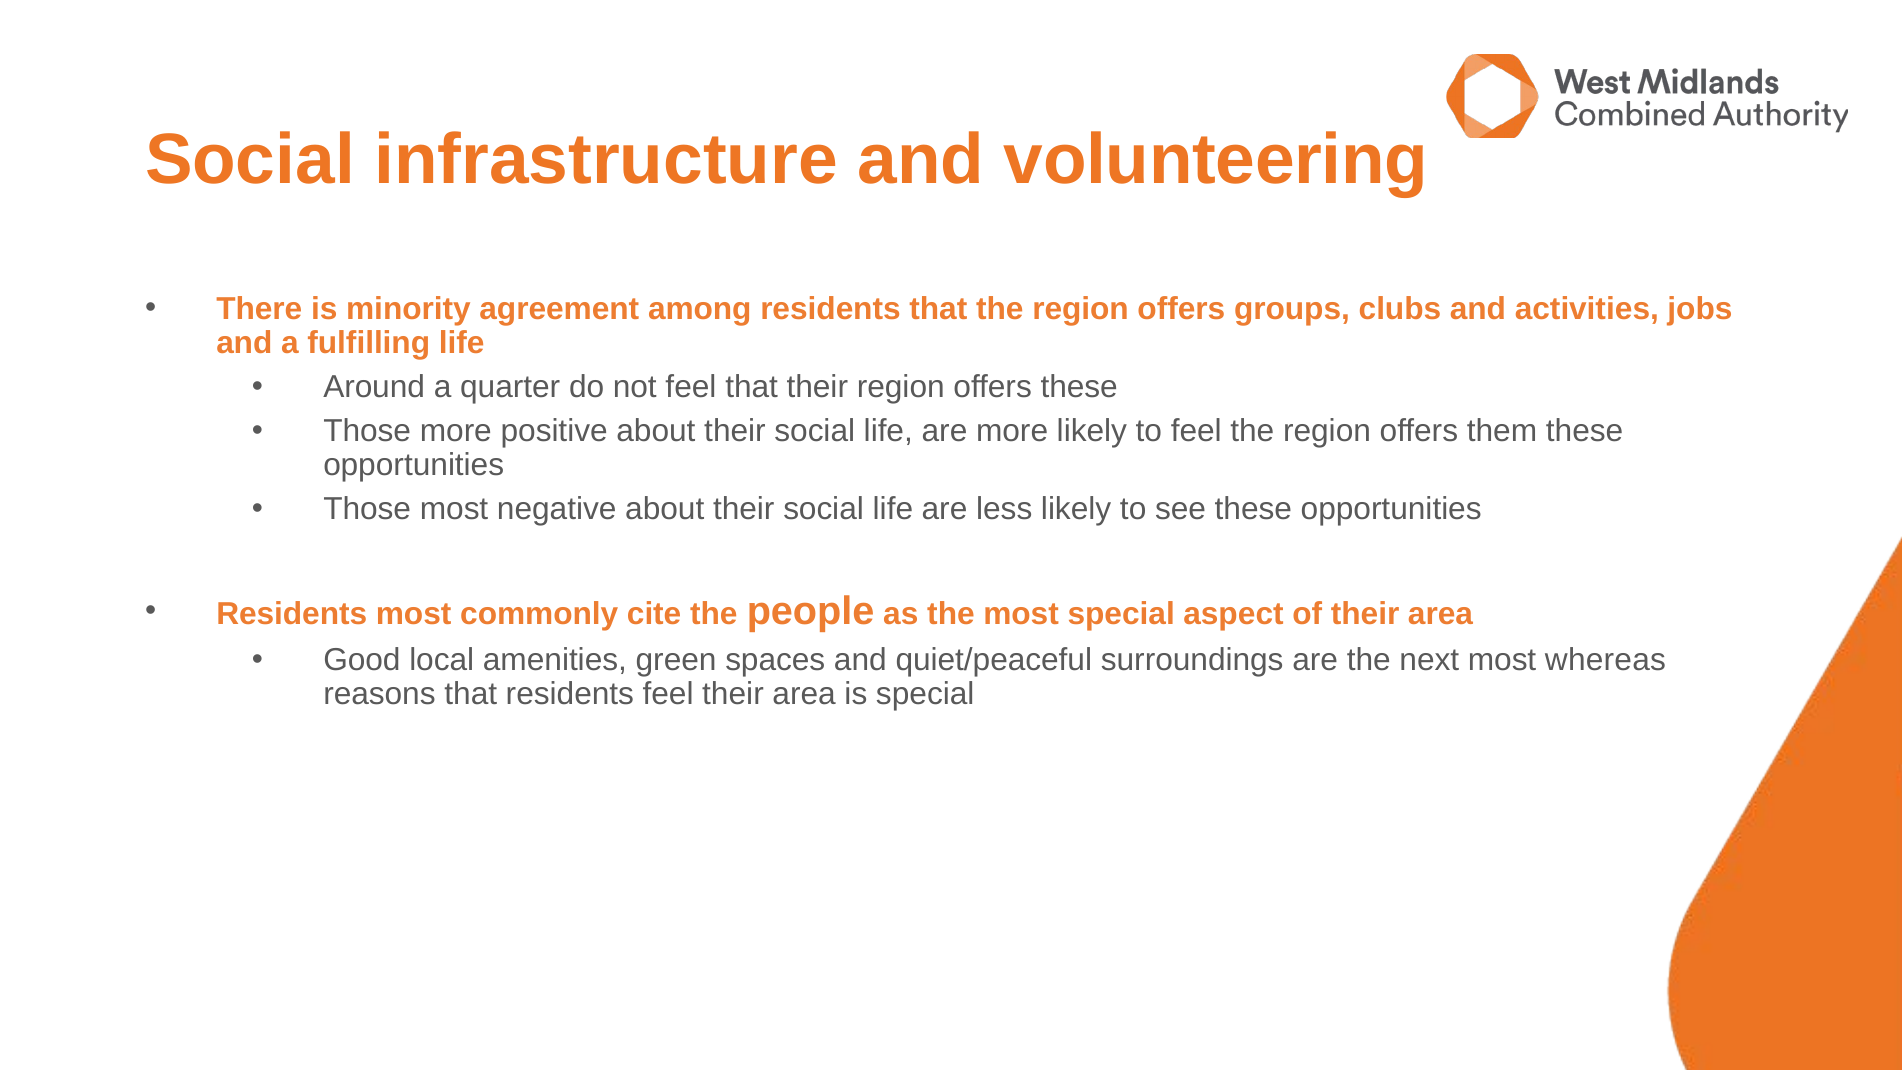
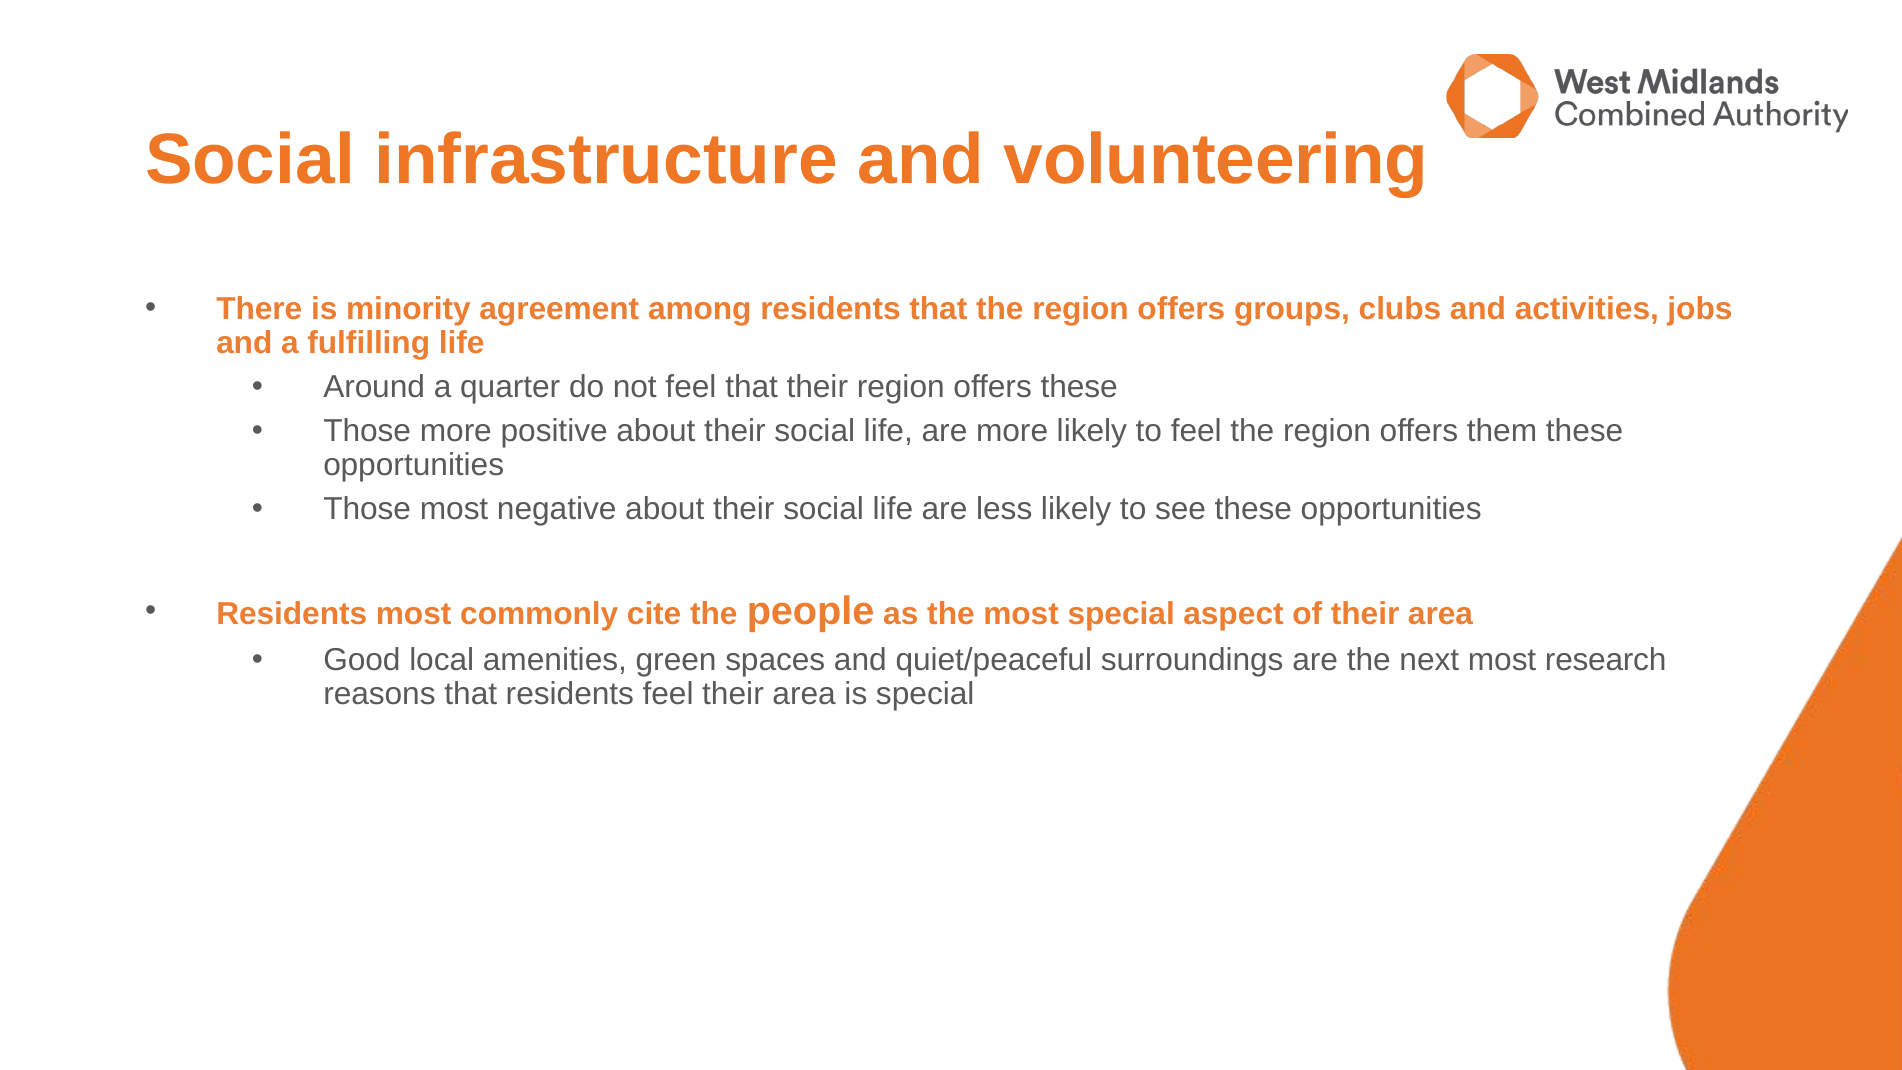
whereas: whereas -> research (1606, 660)
